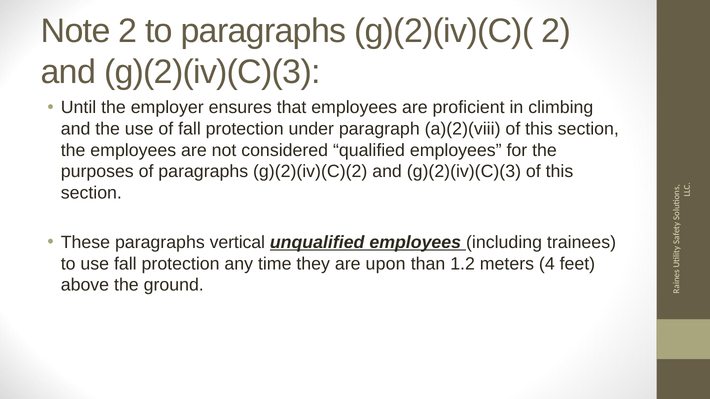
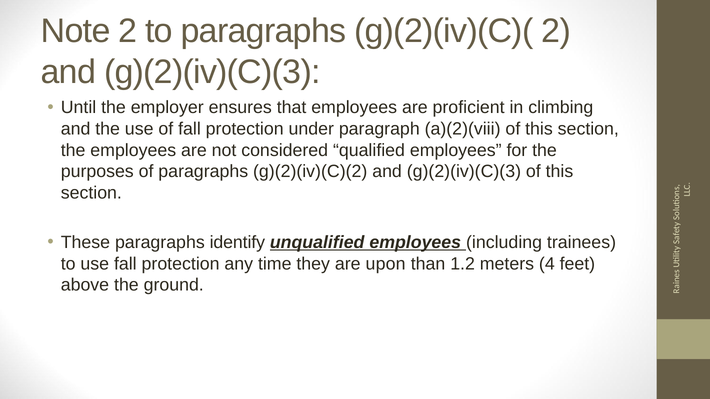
vertical: vertical -> identify (237, 243)
